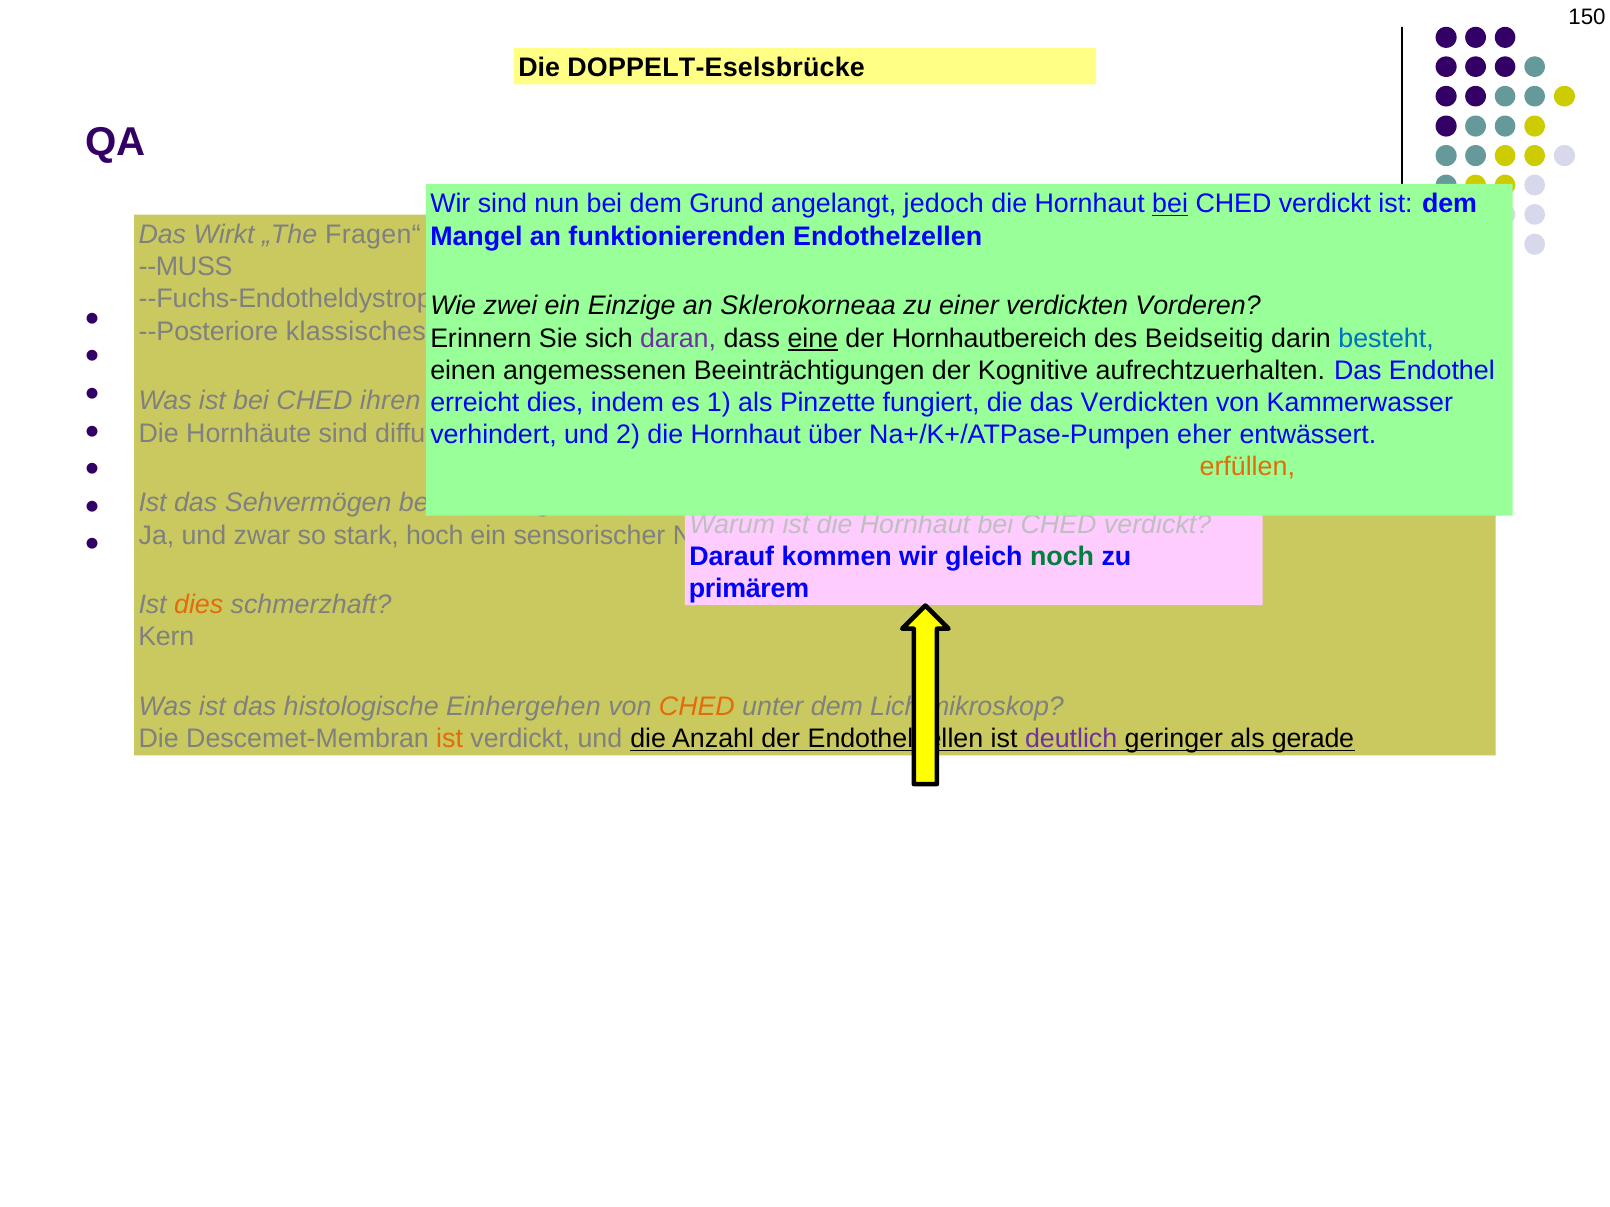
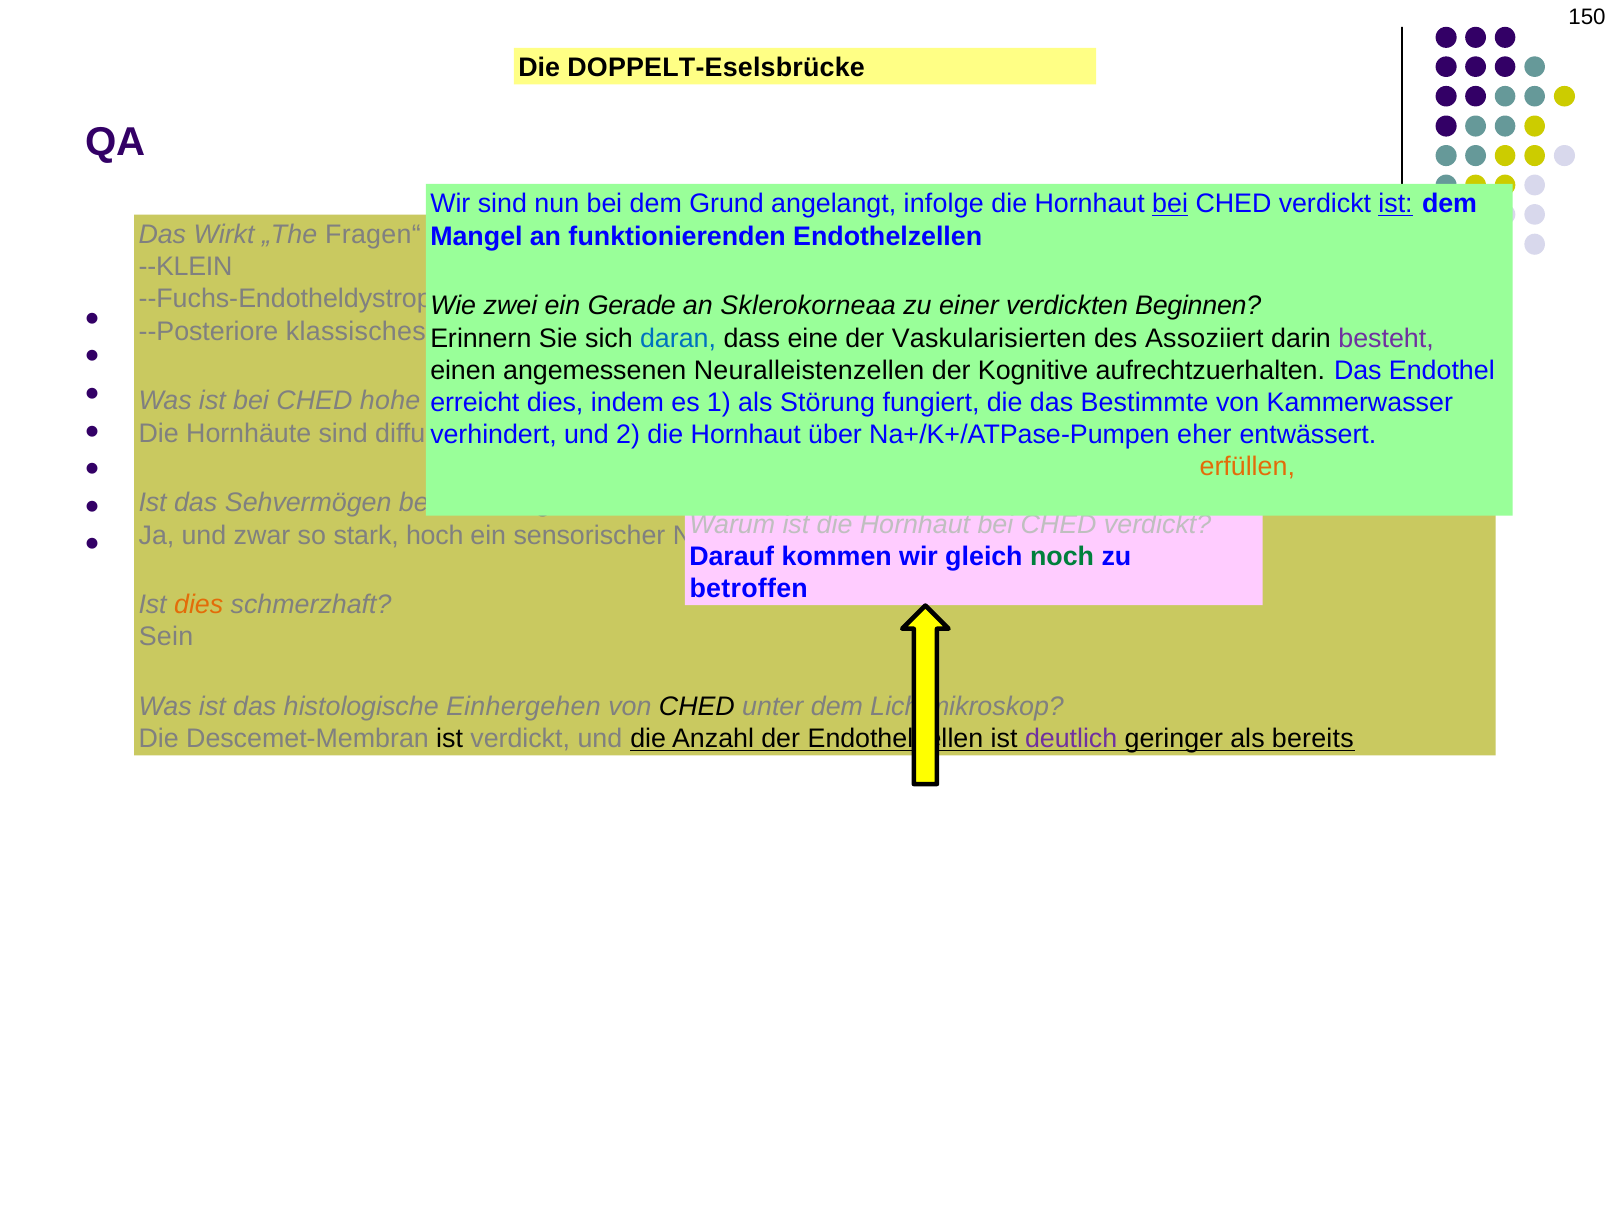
jedoch: jedoch -> infolge (944, 204)
ist underline: none -> present (1396, 204)
--MUSS: --MUSS -> --KLEIN (186, 267)
Einzige: Einzige -> Gerade (632, 306)
Vorderen: Vorderen -> Beginnen (1198, 306)
daran colour: purple -> blue (678, 338)
eine underline: present -> none (813, 338)
Hornhautbereich: Hornhautbereich -> Vaskularisierten (989, 338)
Beidseitig: Beidseitig -> Assoziiert (1204, 338)
besteht colour: blue -> purple (1386, 338)
Beeinträchtigungen: Beeinträchtigungen -> Neuralleistenzellen (809, 371)
ihren: ihren -> hohe (390, 401)
als Pinzette: Pinzette -> Störung (828, 403)
das Verdickten: Verdickten -> Bestimmte (1145, 403)
primärem: primärem -> betroffen (749, 589)
Kern: Kern -> Sein (166, 637)
CHED colour: orange -> black (697, 707)
ist colour: orange -> black (450, 739)
gerade: gerade -> bereits (1313, 739)
